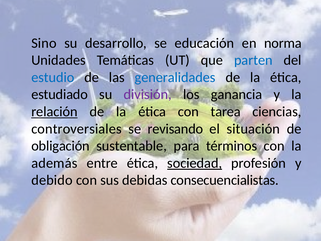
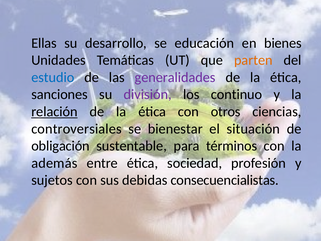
Sino: Sino -> Ellas (44, 43)
norma: norma -> bienes (283, 43)
parten colour: blue -> orange (253, 60)
generalidades colour: blue -> purple (175, 77)
estudiado: estudiado -> sanciones (60, 94)
ganancia: ganancia -> continuo (237, 94)
tarea: tarea -> otros (226, 112)
revisando: revisando -> bienestar (175, 129)
sociedad underline: present -> none (195, 163)
debido: debido -> sujetos (52, 180)
